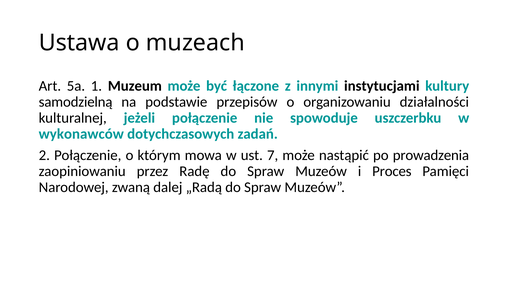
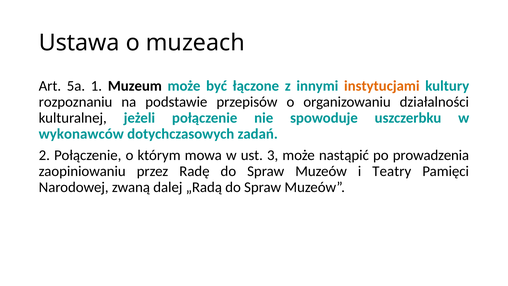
instytucjami colour: black -> orange (382, 86)
samodzielną: samodzielną -> rozpoznaniu (76, 102)
7: 7 -> 3 (273, 155)
Proces: Proces -> Teatry (392, 171)
